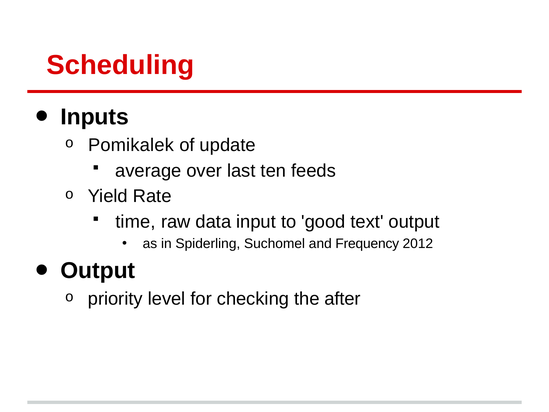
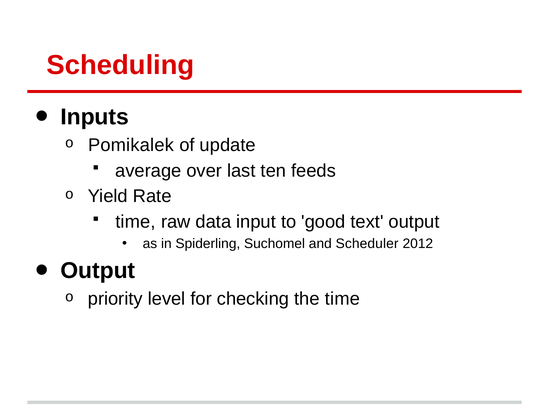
Frequency: Frequency -> Scheduler (367, 243)
the after: after -> time (342, 299)
